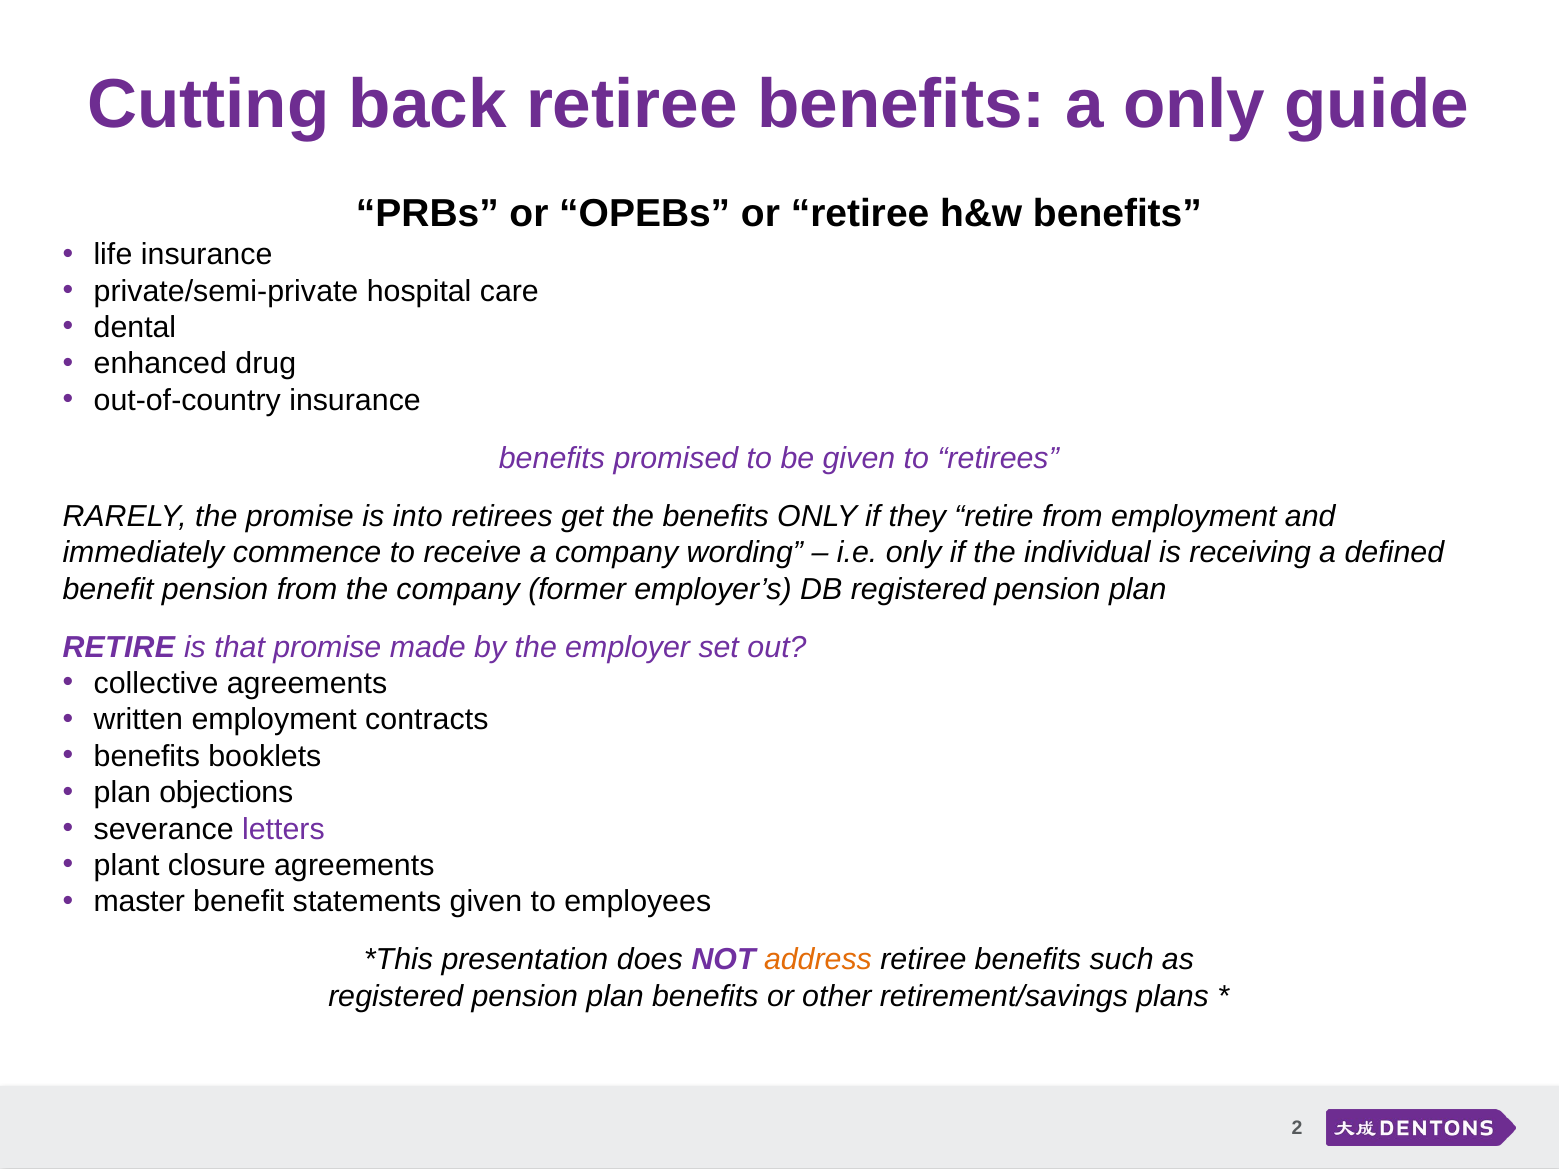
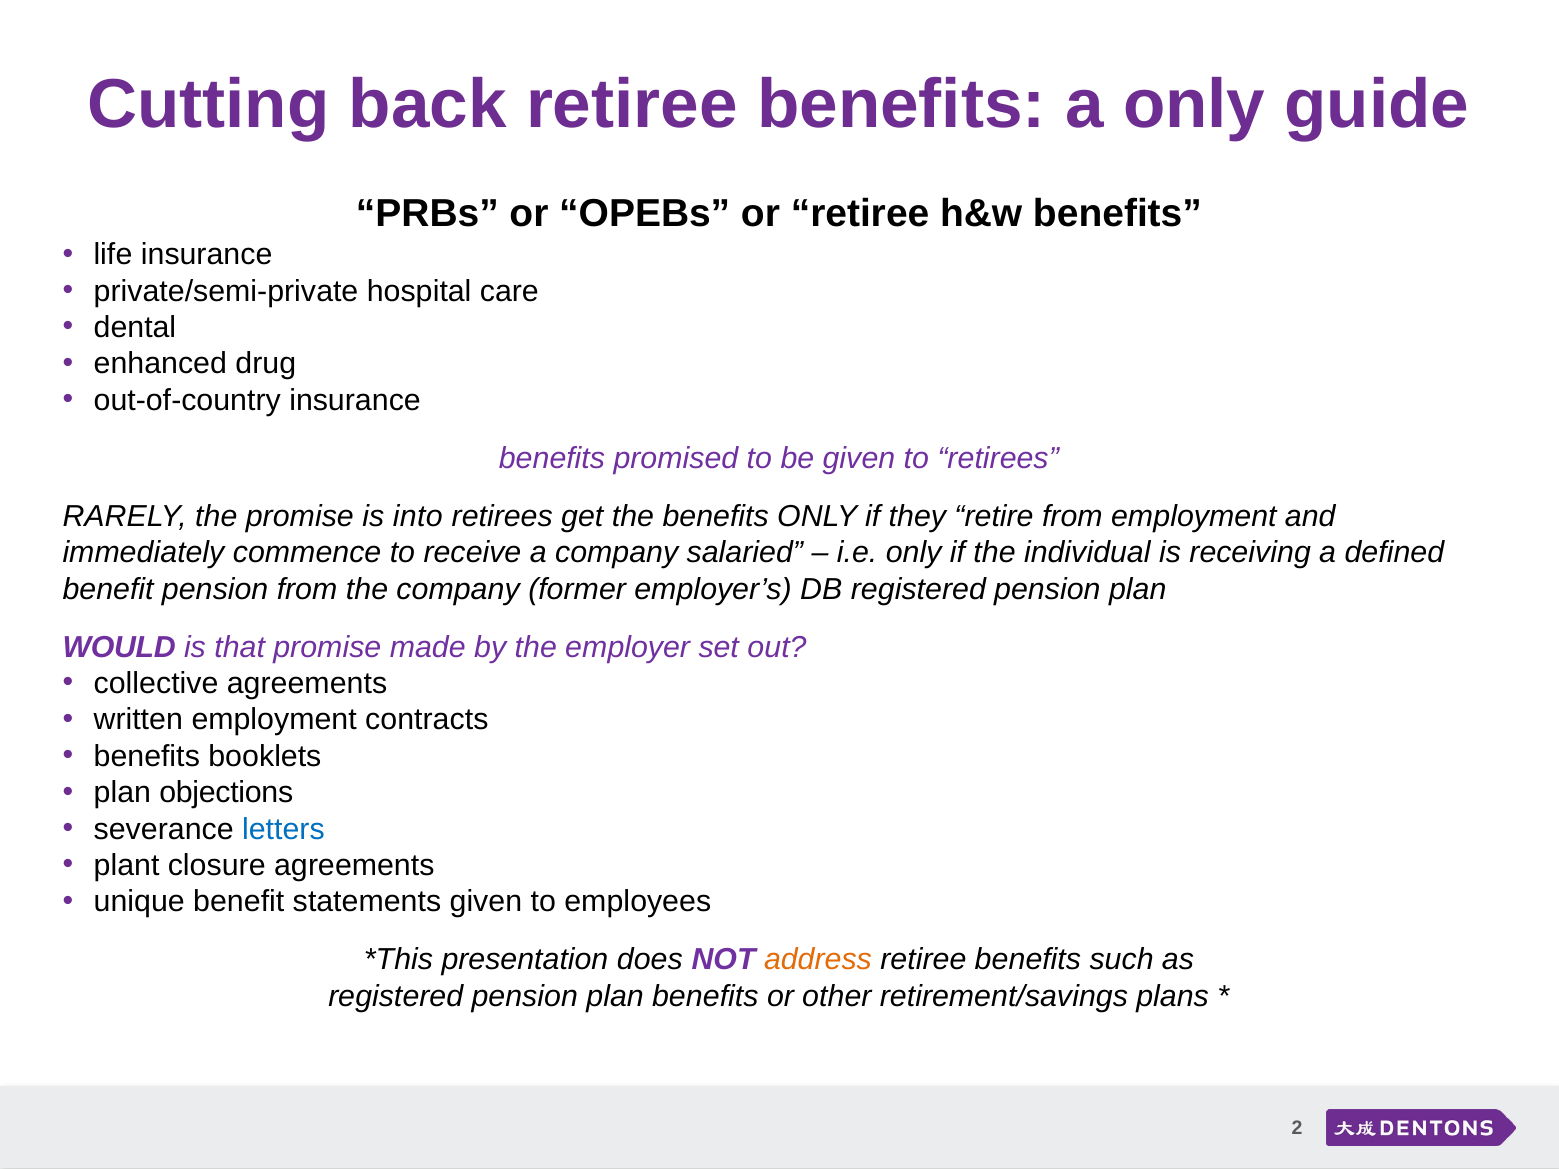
wording: wording -> salaried (745, 553)
RETIRE: RETIRE -> WOULD (119, 647)
letters colour: purple -> blue (283, 829)
master: master -> unique (139, 902)
